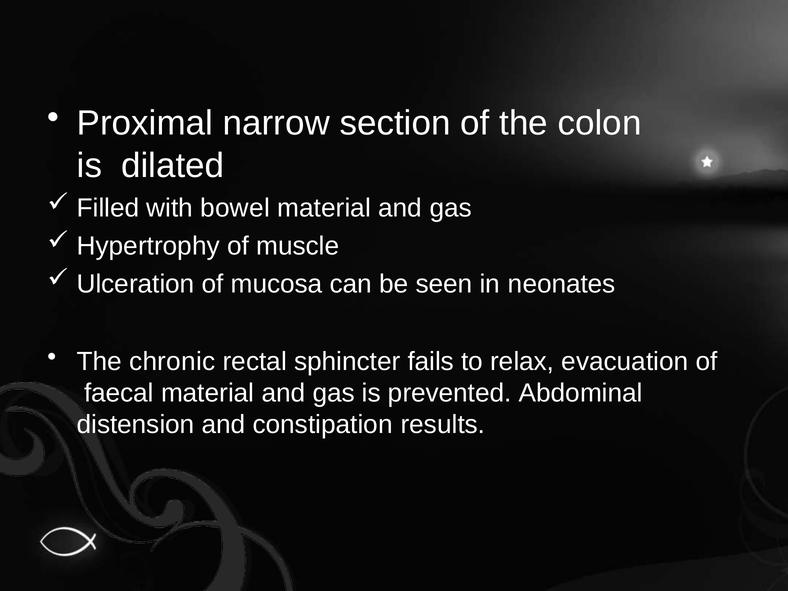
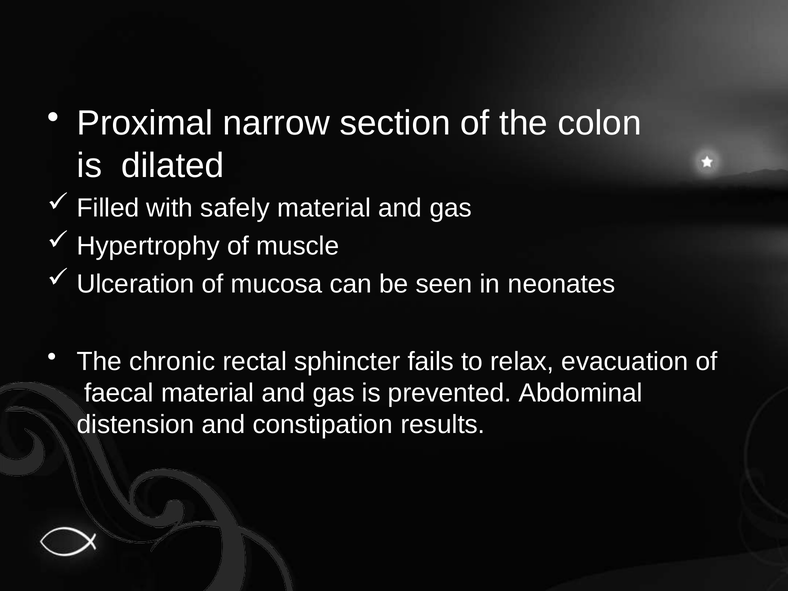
bowel: bowel -> safely (235, 208)
